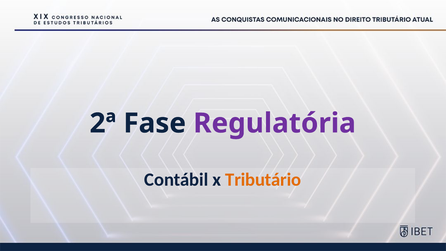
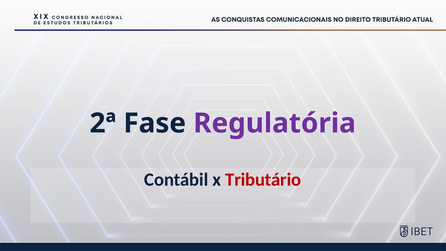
Tributário colour: orange -> red (263, 179)
